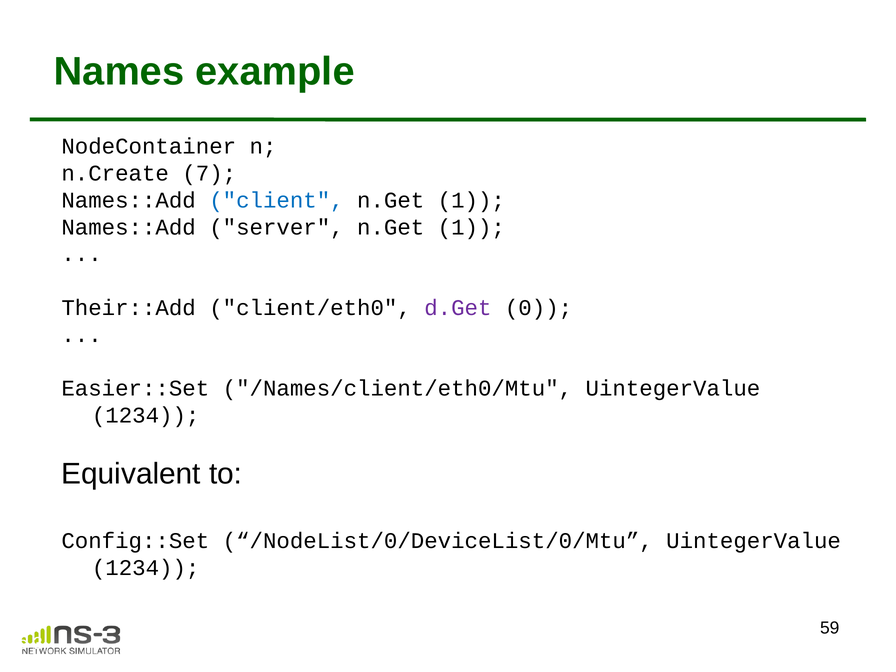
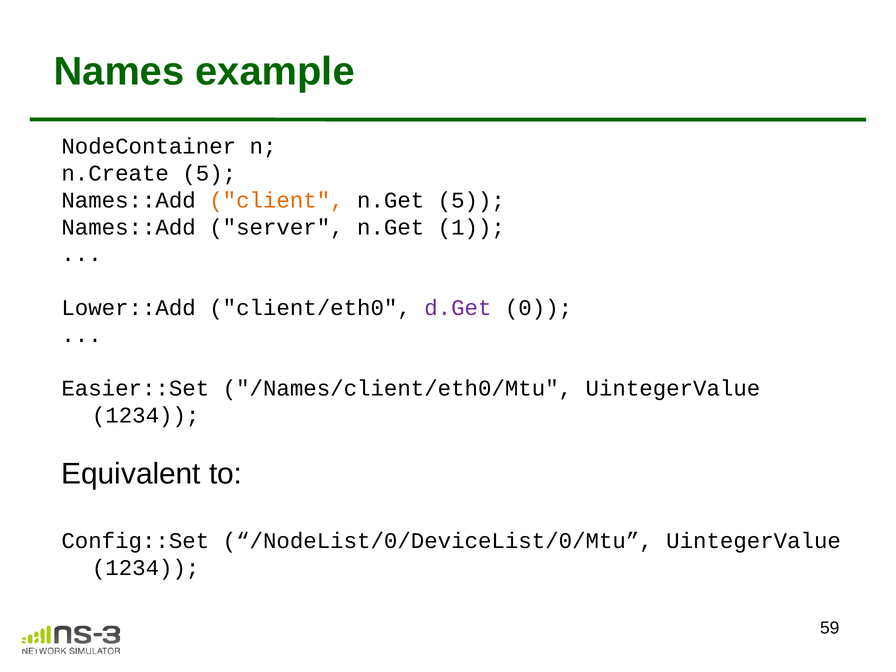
n.Create 7: 7 -> 5 (209, 173)
client colour: blue -> orange (276, 200)
1: 1 -> 5 (471, 200)
Their::Add: Their::Add -> Lower::Add (129, 308)
